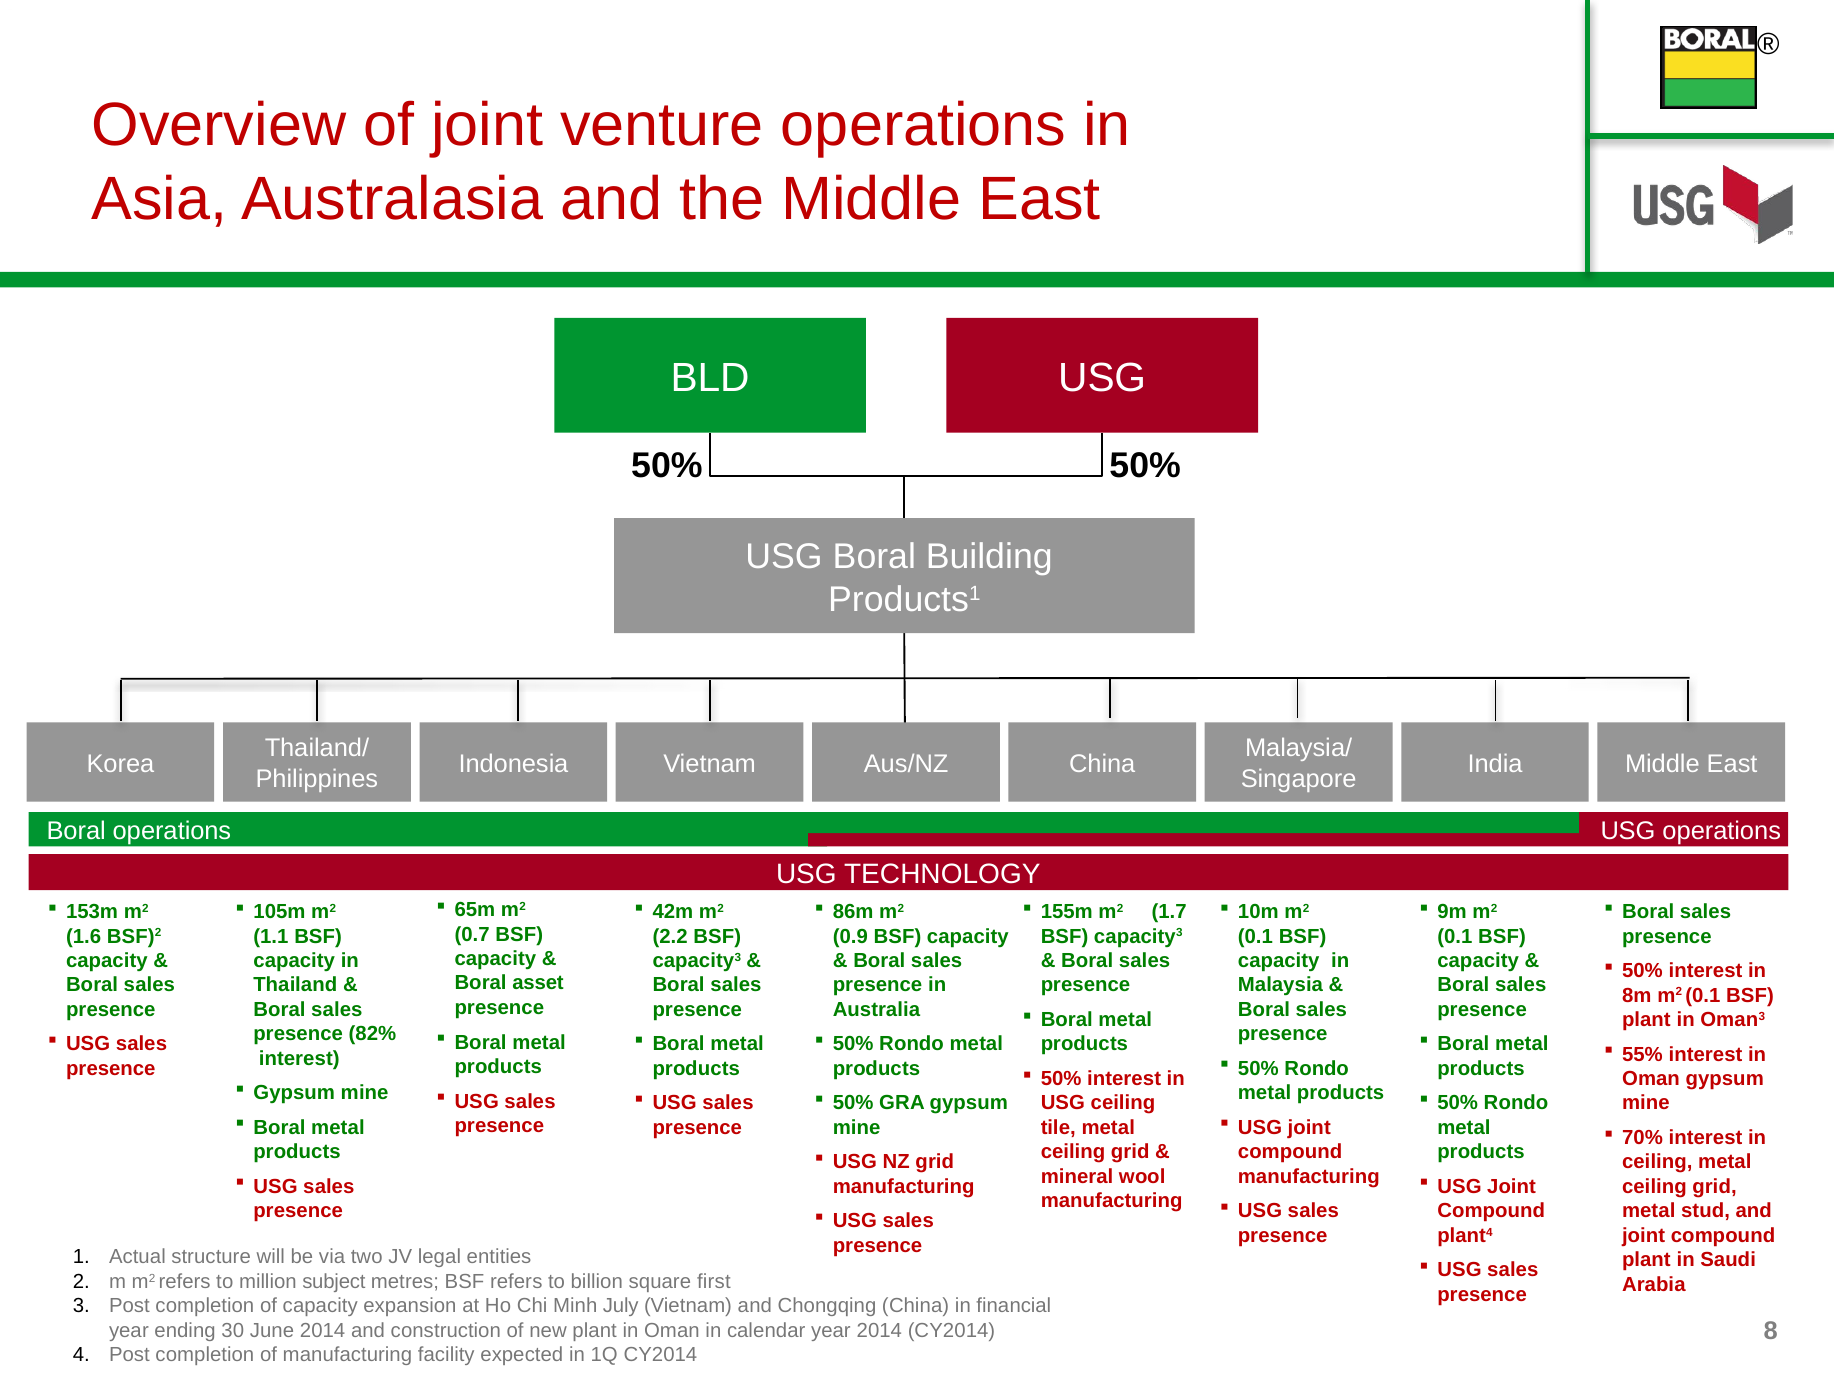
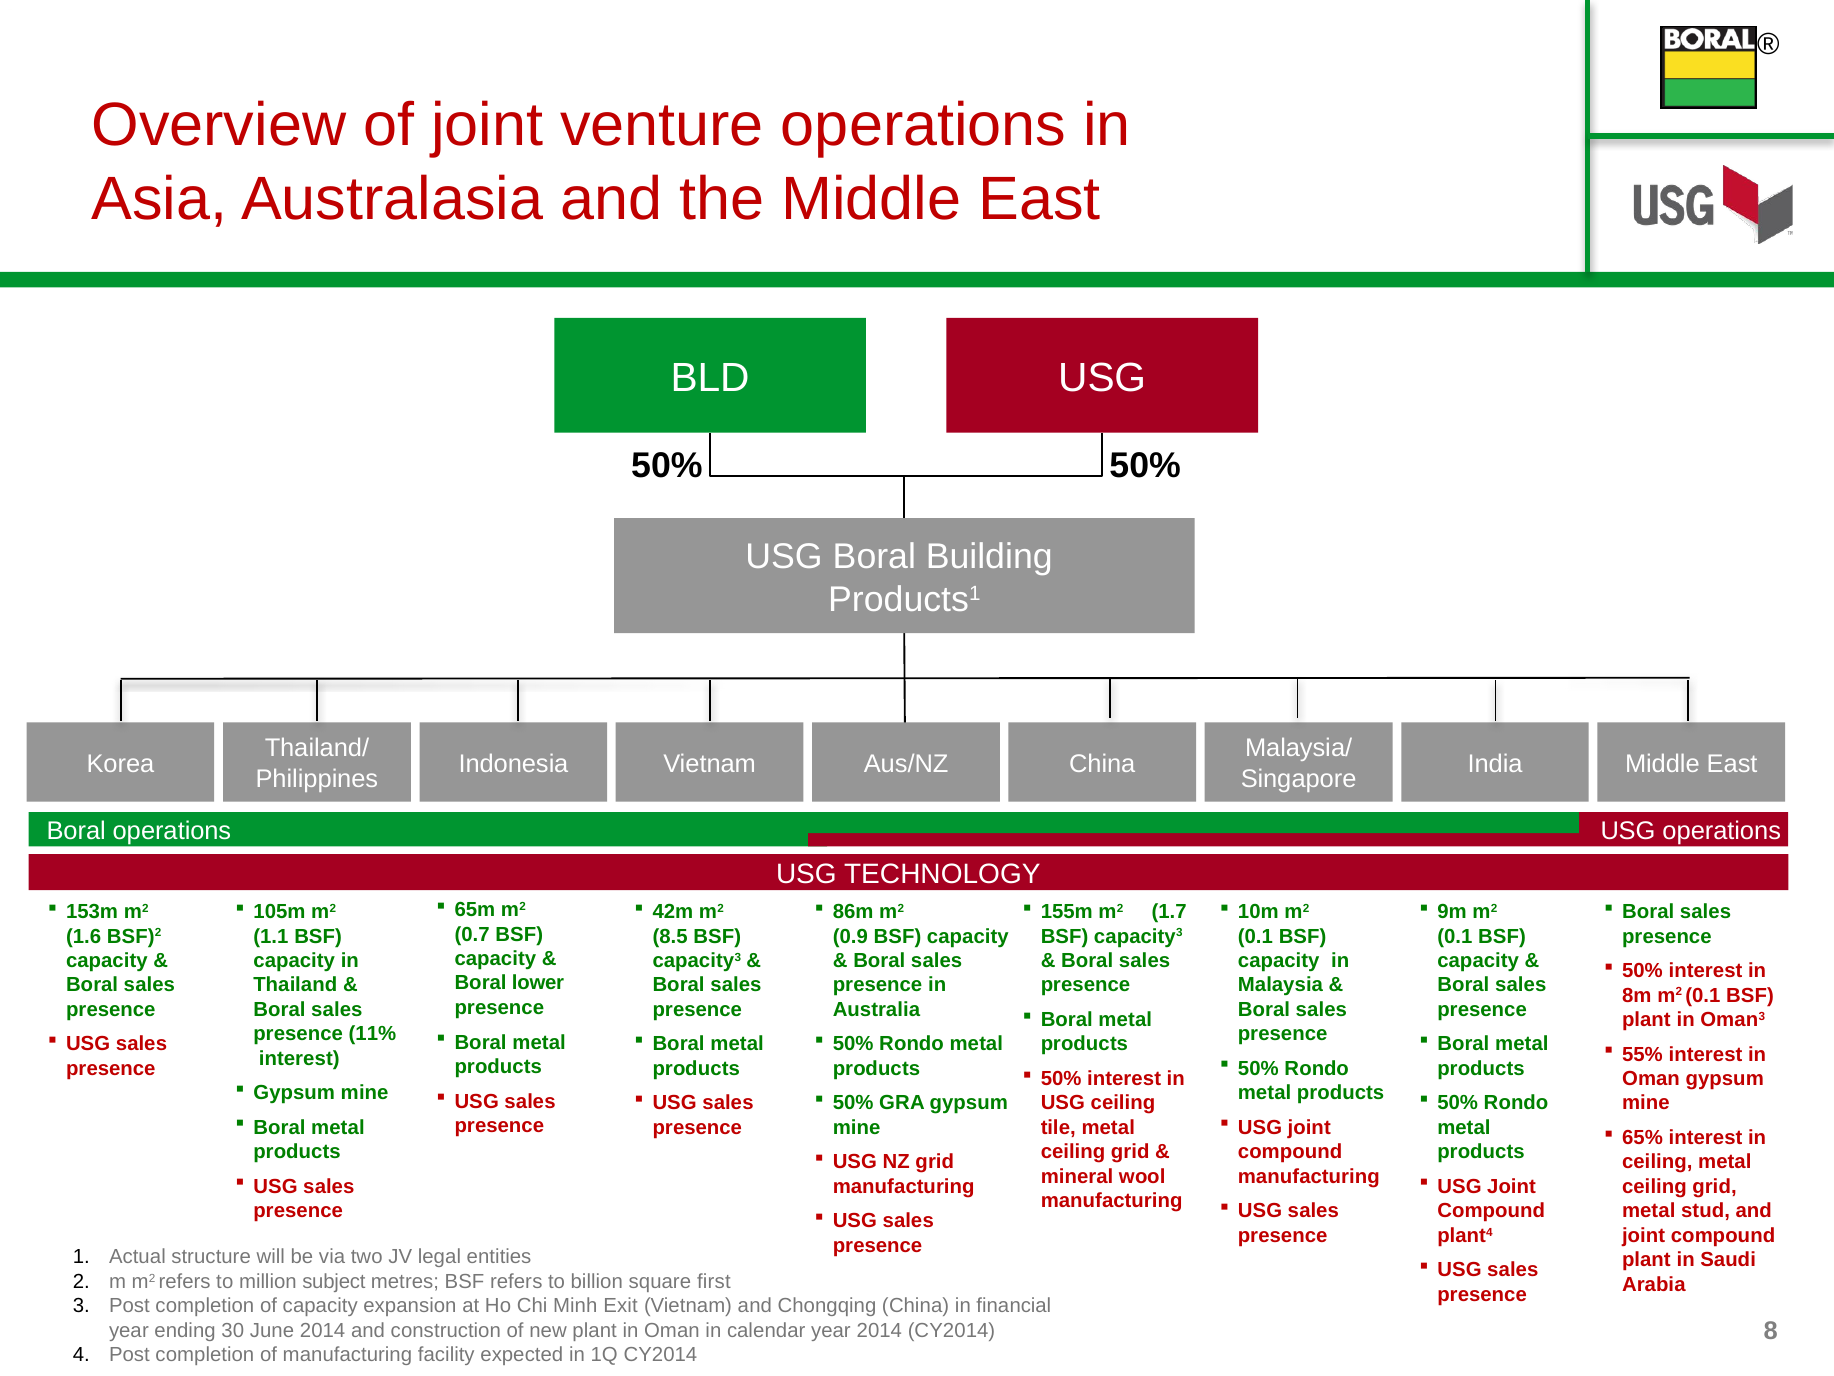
2.2: 2.2 -> 8.5 (670, 936)
asset: asset -> lower (538, 983)
82%: 82% -> 11% (372, 1034)
70%: 70% -> 65% (1643, 1137)
July: July -> Exit (621, 1305)
